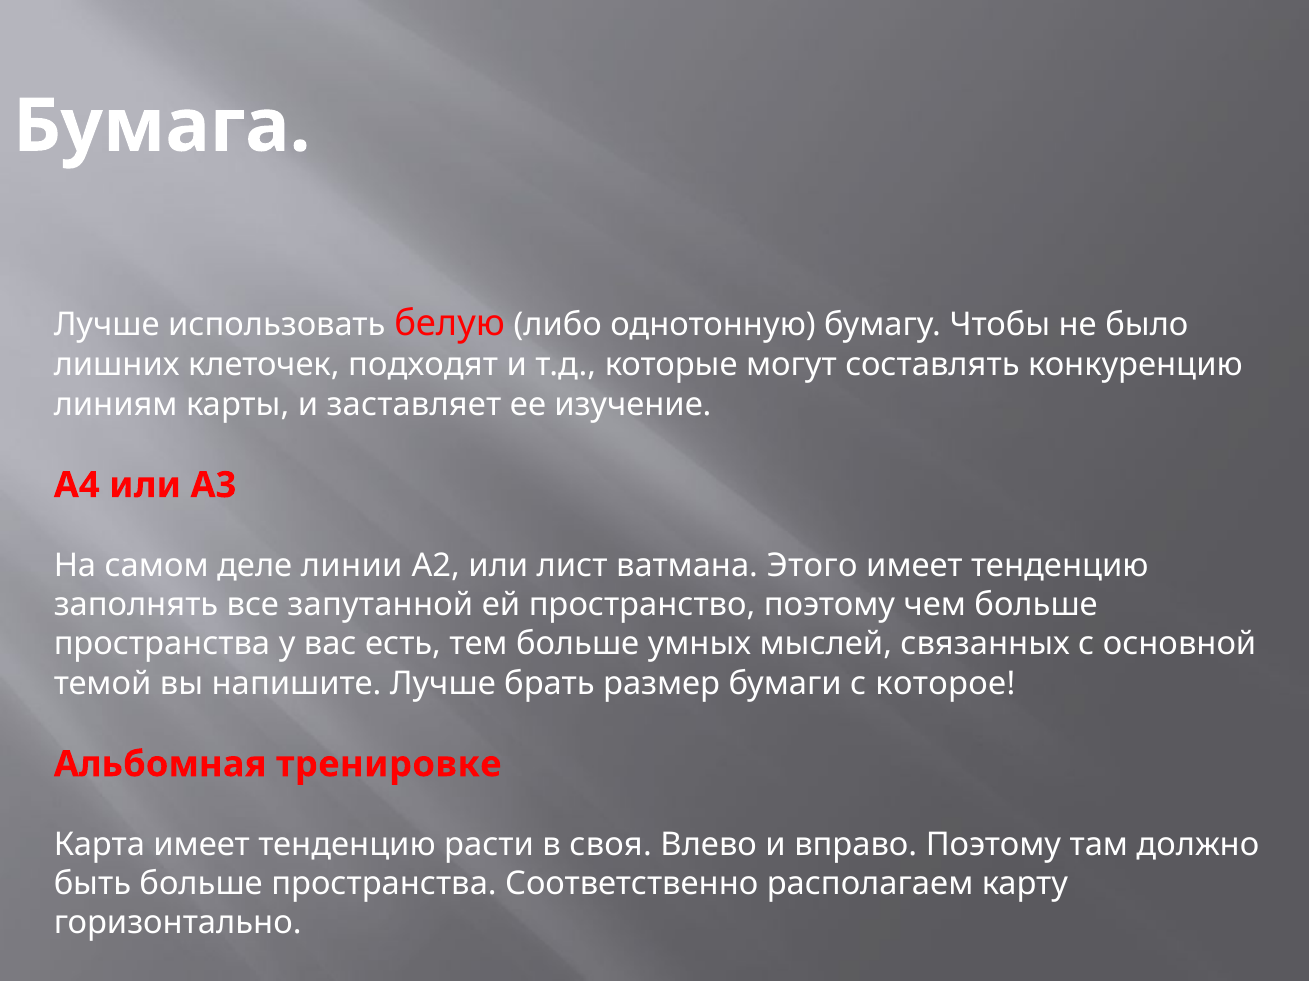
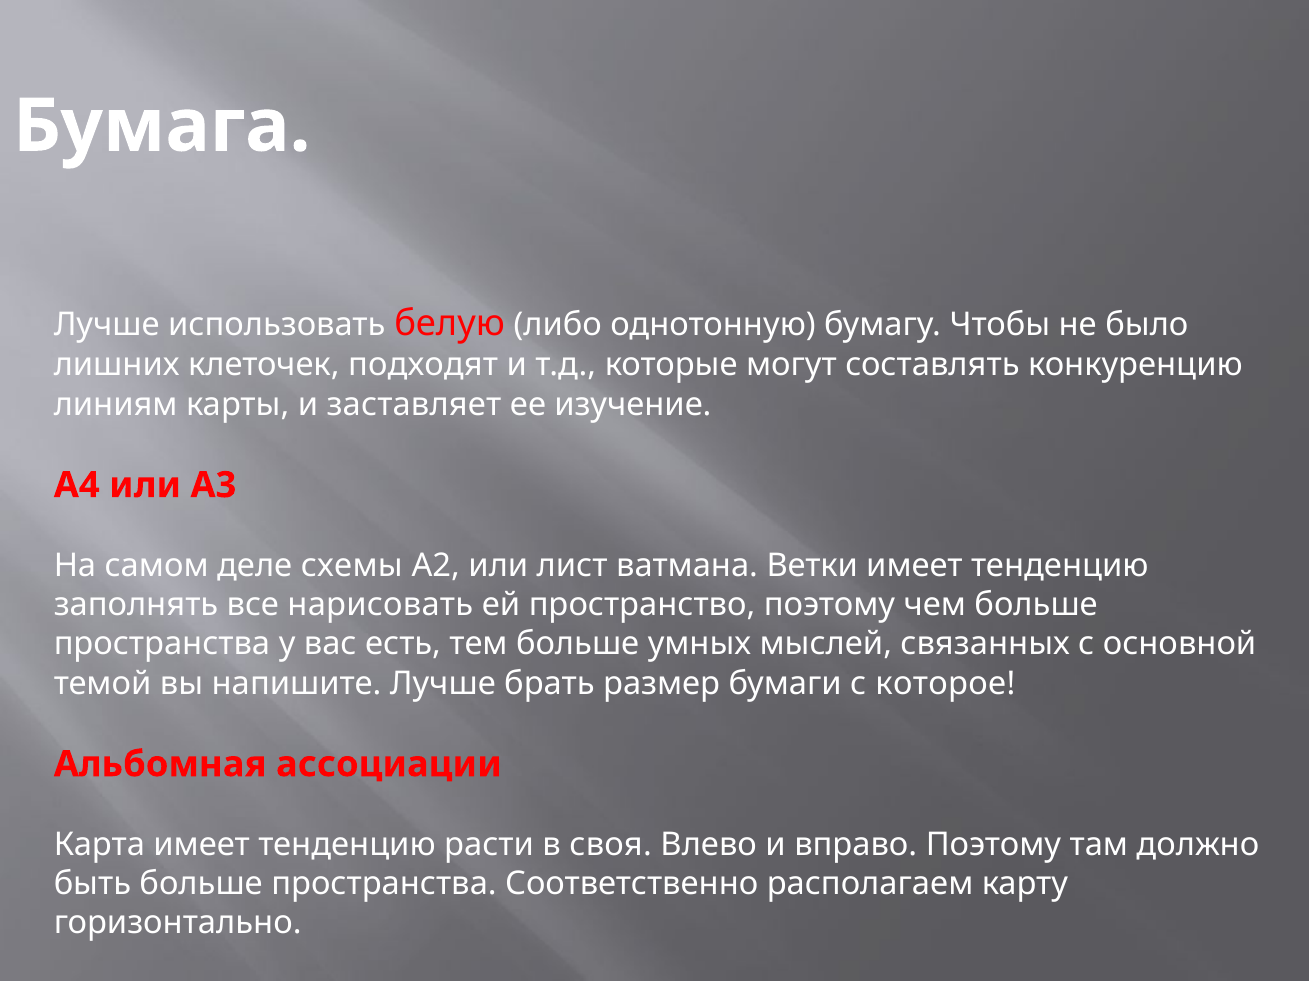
линии: линии -> схемы (352, 566)
Этого: Этого -> Ветки (812, 566)
запутанной: запутанной -> нарисовать (380, 605)
тренировке: тренировке -> ассоциации (389, 765)
